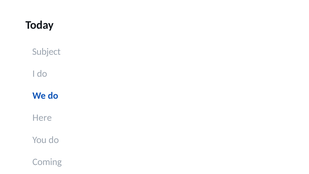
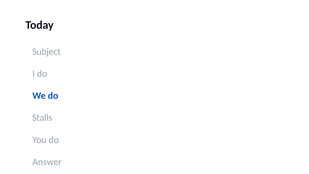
Here: Here -> Stalls (42, 118)
Coming: Coming -> Answer (47, 162)
